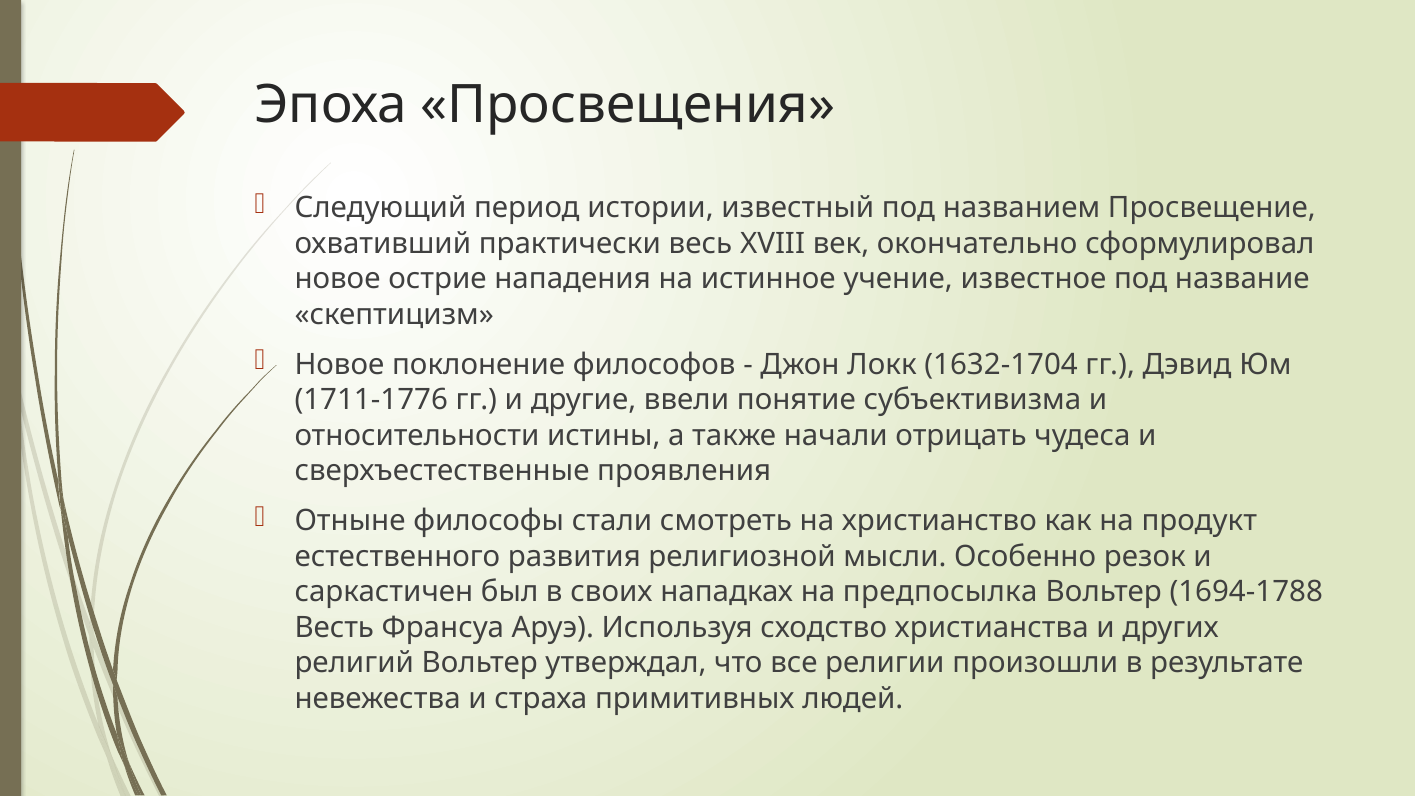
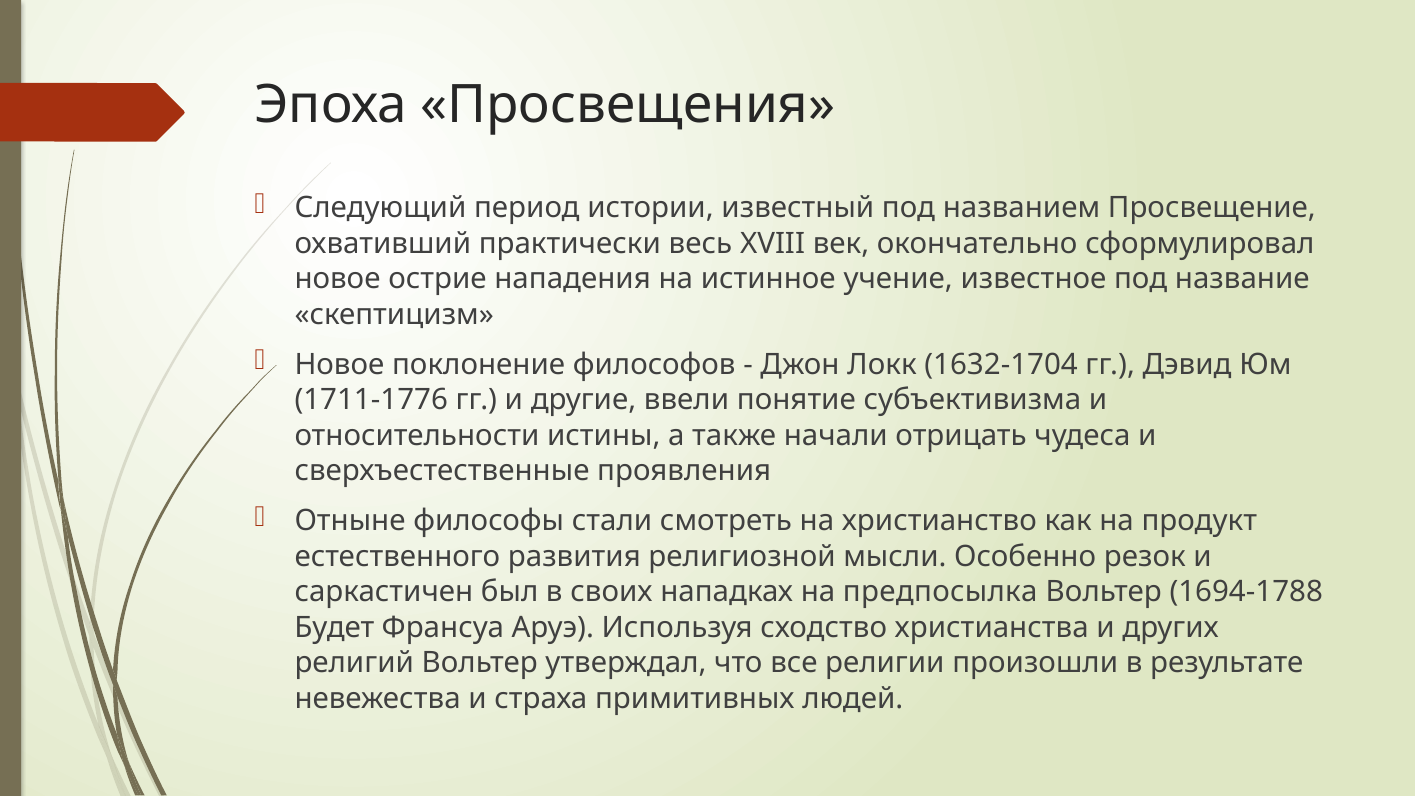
Весть: Весть -> Будет (334, 627)
